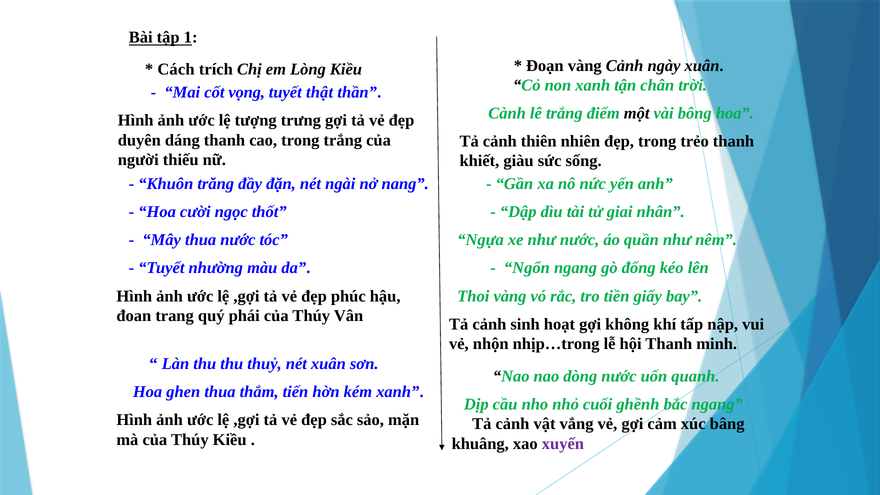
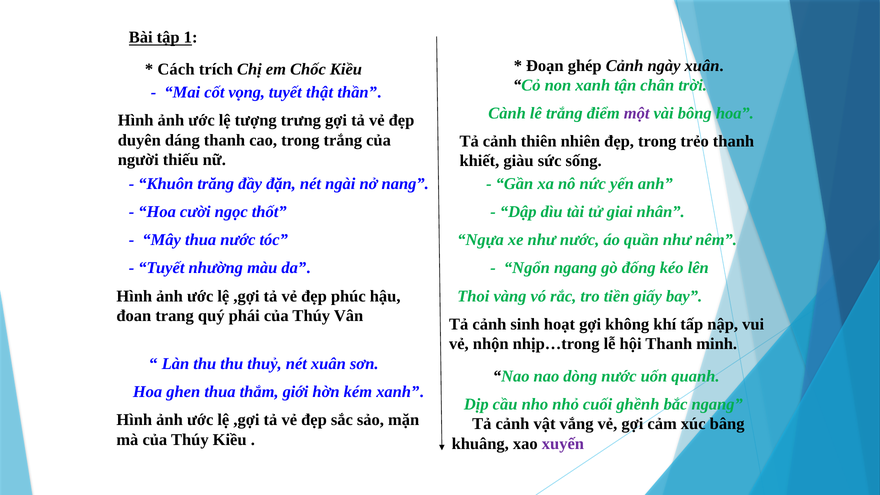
Đoạn vàng: vàng -> ghép (585, 66)
Lòng: Lòng -> Chốc (308, 69)
một colour: black -> purple (637, 113)
tiến: tiến -> giới (296, 392)
